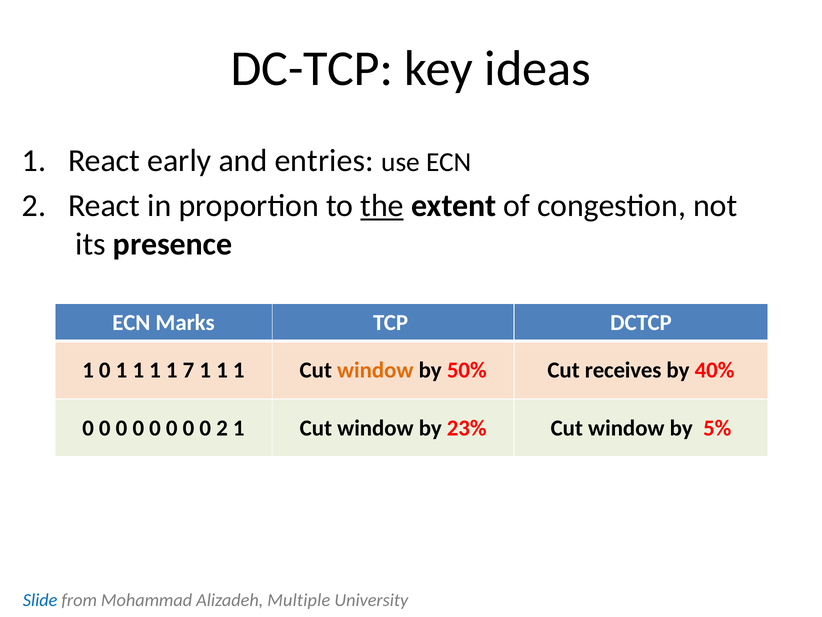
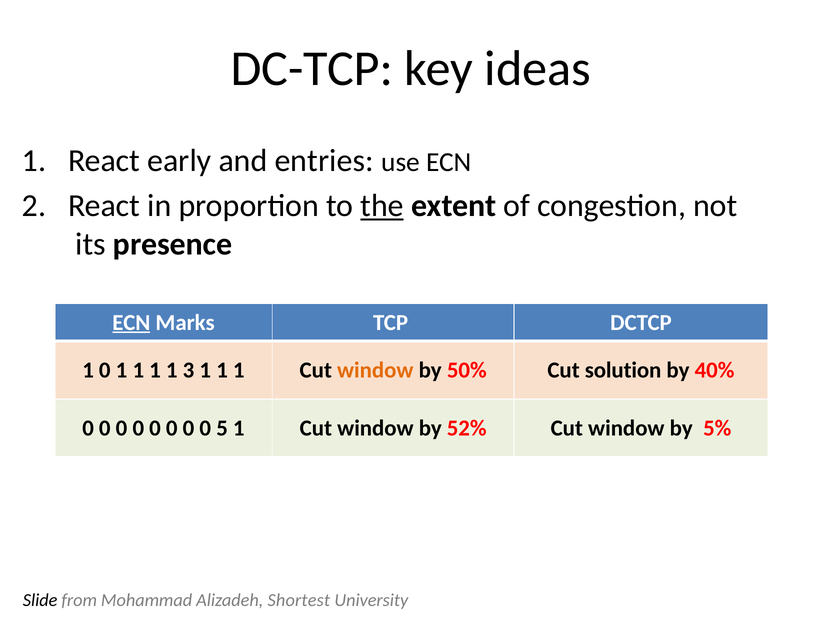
ECN underline: none -> present (131, 322)
7: 7 -> 3 (189, 370)
receives: receives -> solution (623, 370)
0 2: 2 -> 5 (222, 428)
23%: 23% -> 52% (467, 428)
Slide colour: blue -> black (40, 600)
Multiple: Multiple -> Shortest (299, 600)
